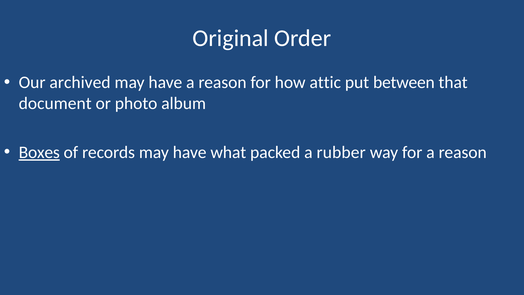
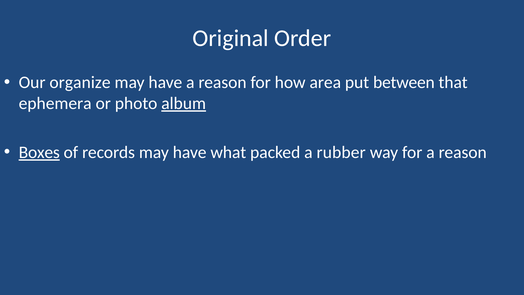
archived: archived -> organize (80, 82)
attic: attic -> area (325, 82)
document: document -> ephemera (55, 103)
album underline: none -> present (184, 103)
